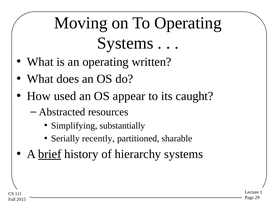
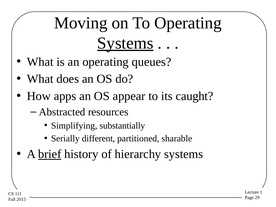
Systems underline: none -> present (125, 43)
written: written -> queues (152, 62)
used: used -> apps (65, 96)
recently: recently -> different (98, 139)
